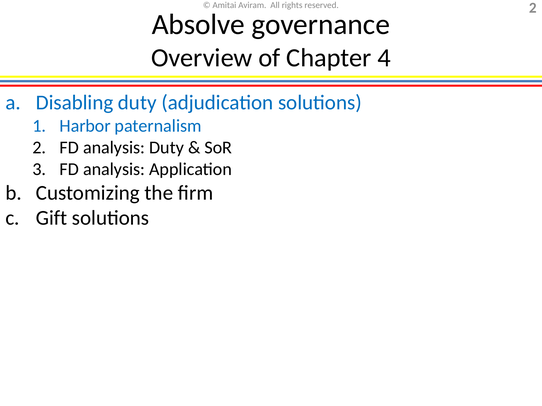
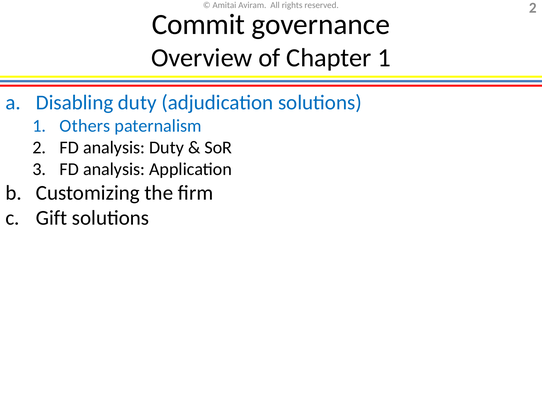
Absolve: Absolve -> Commit (198, 25)
Chapter 4: 4 -> 1 (384, 58)
Harbor: Harbor -> Others (85, 126)
